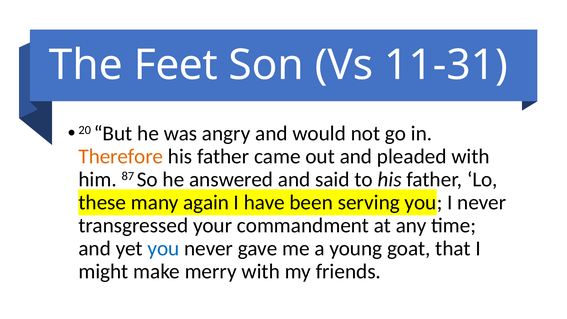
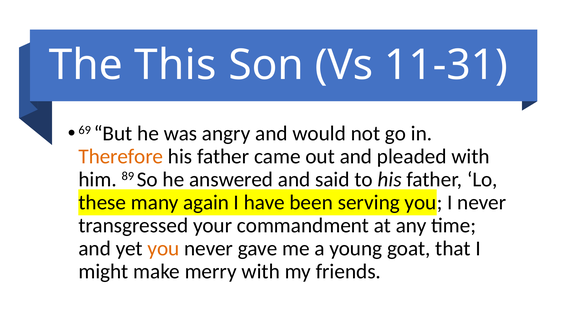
Feet: Feet -> This (175, 65)
20: 20 -> 69 (85, 130)
87: 87 -> 89 (128, 176)
you colour: blue -> orange (163, 248)
